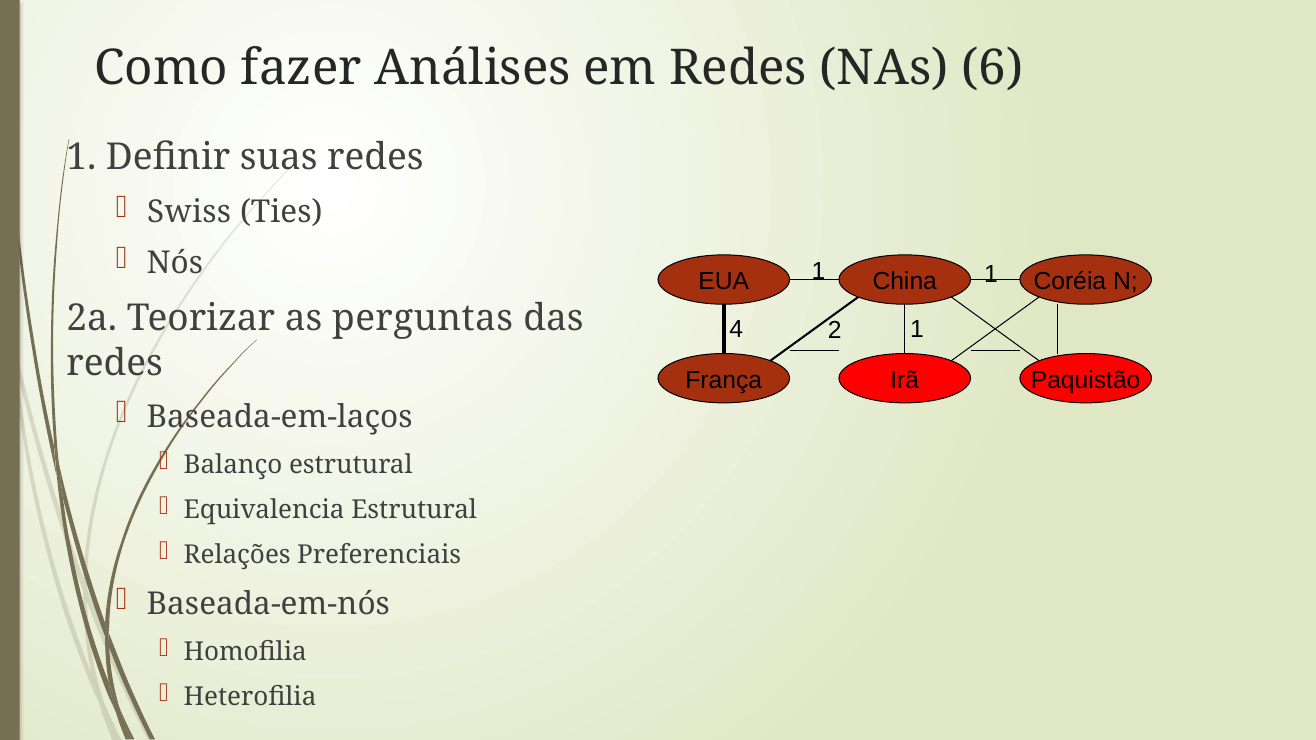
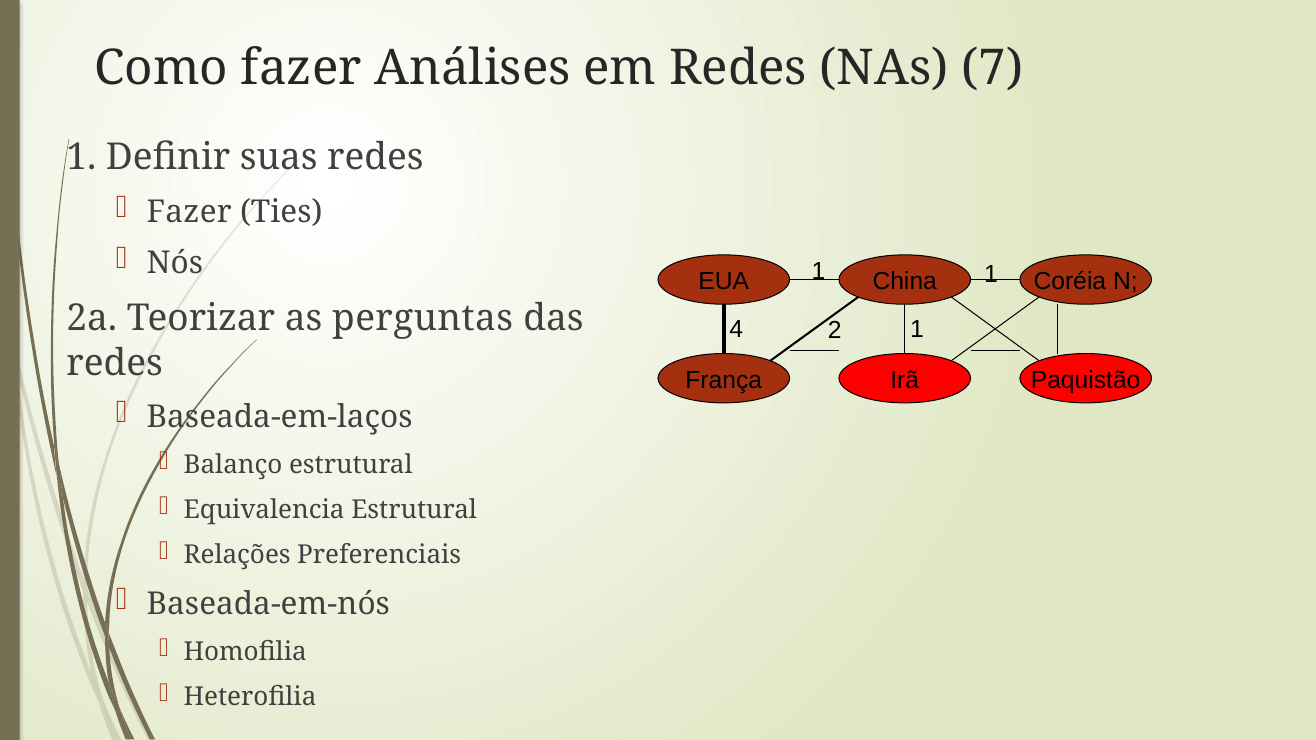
6: 6 -> 7 (992, 68)
Swiss: Swiss -> Fazer (189, 212)
